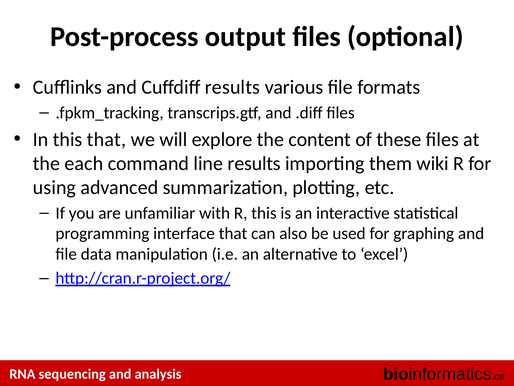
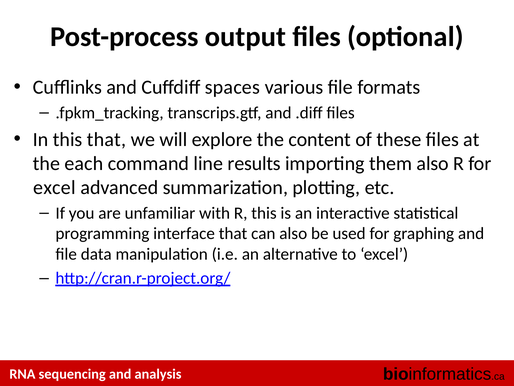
Cuffdiff results: results -> spaces (232, 87)
them wiki: wiki -> also (433, 163)
using: using -> excel (54, 187)
